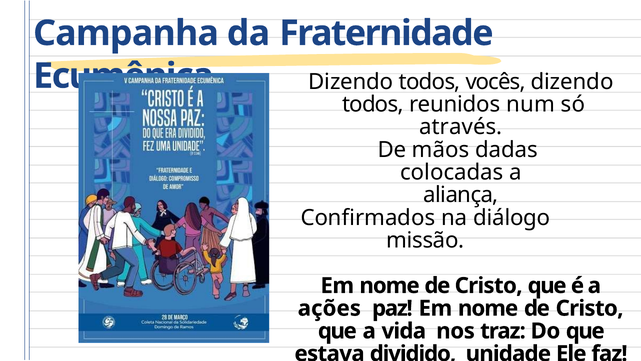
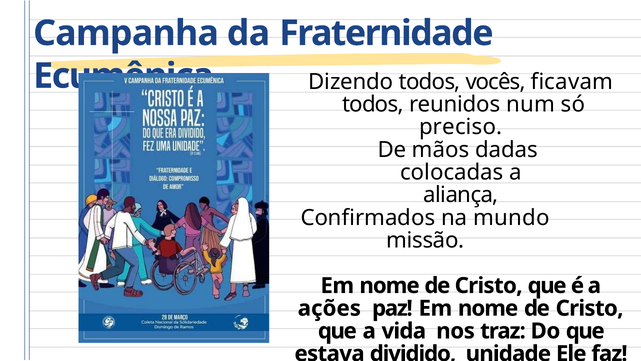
vocês dizendo: dizendo -> ficavam (572, 82)
através: através -> preciso (461, 127)
diálogo: diálogo -> mundo (512, 218)
